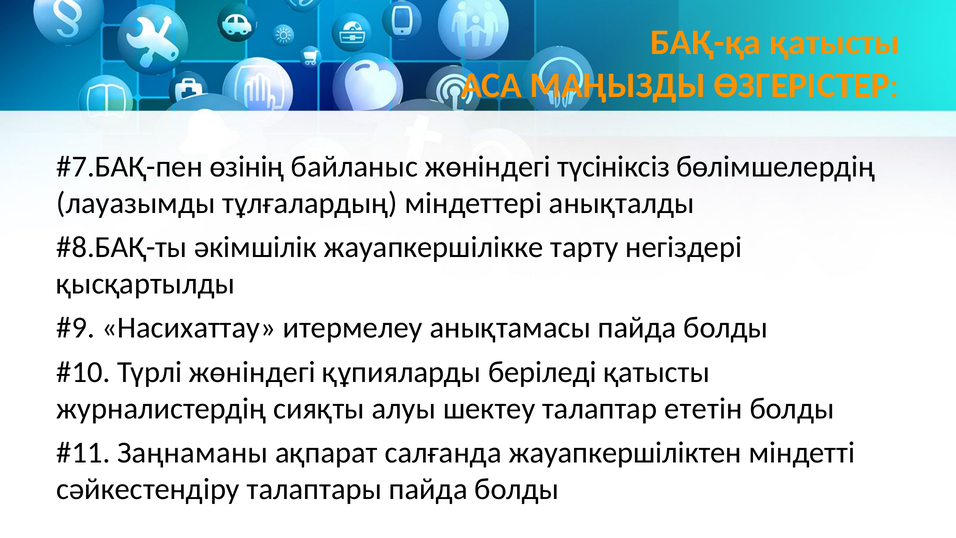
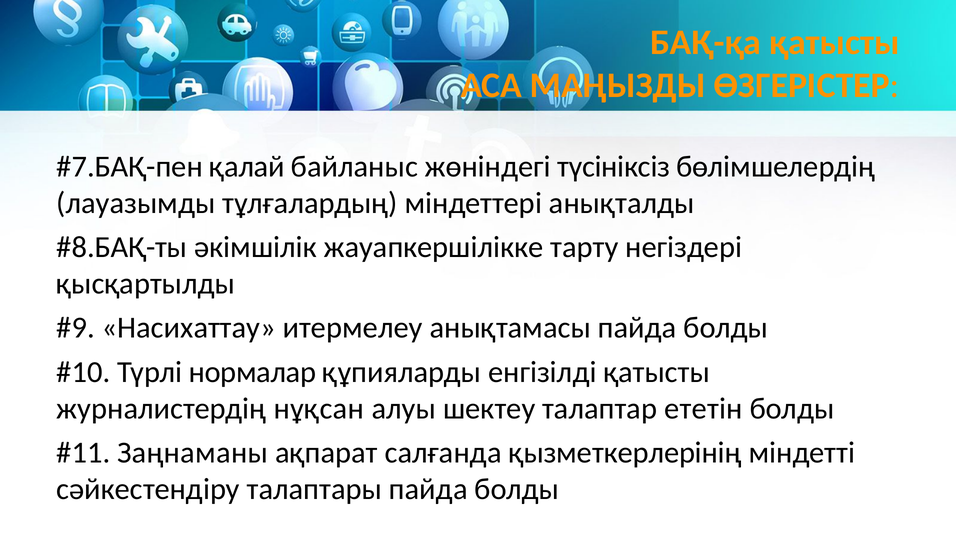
өзінің: өзінің -> қалай (247, 166)
Түрлі жөніндегі: жөніндегі -> нормалар (252, 372)
беріледі: беріледі -> енгізілді (542, 372)
сияқты: сияқты -> нұқсан (319, 408)
жауапкершіліктен: жауапкершіліктен -> қызметкерлерінің (625, 453)
